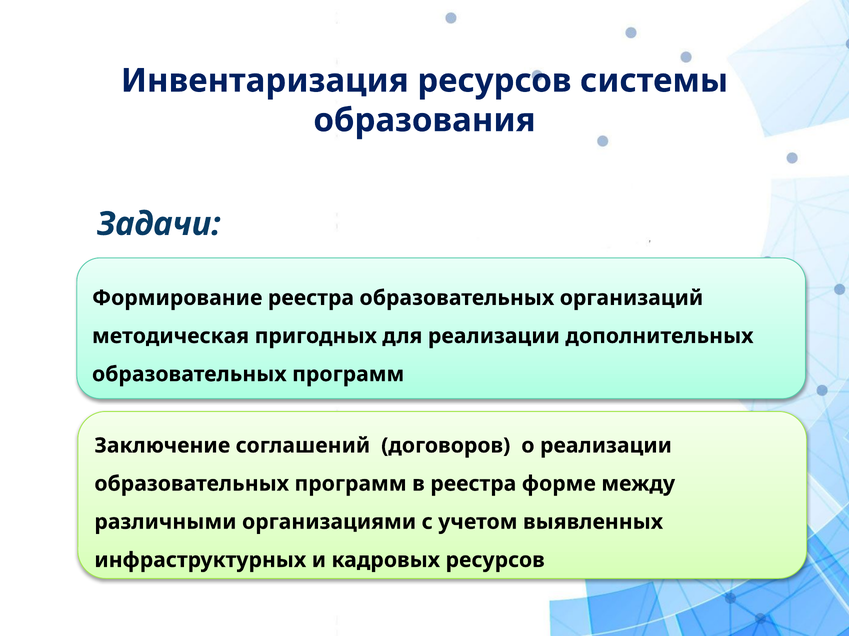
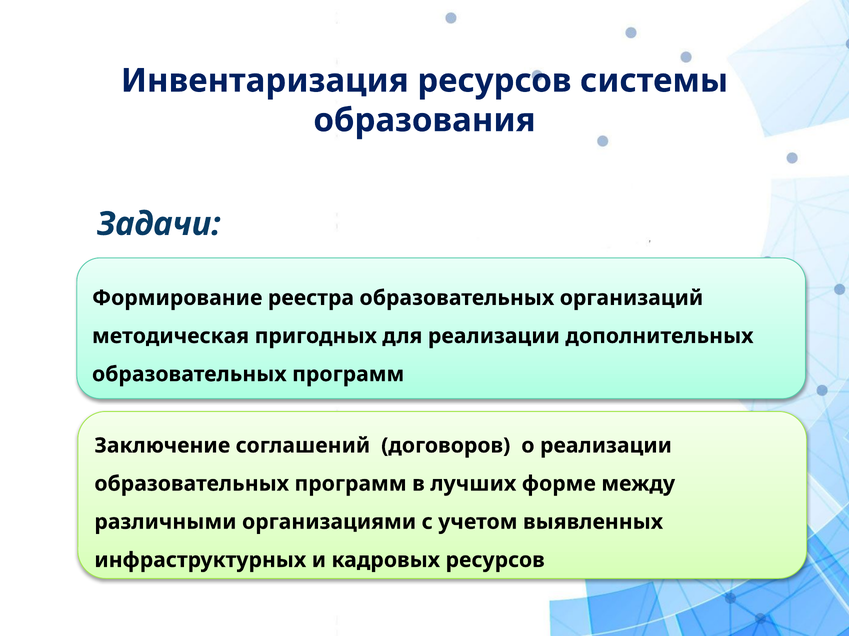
в реестра: реестра -> лучших (473, 484)
